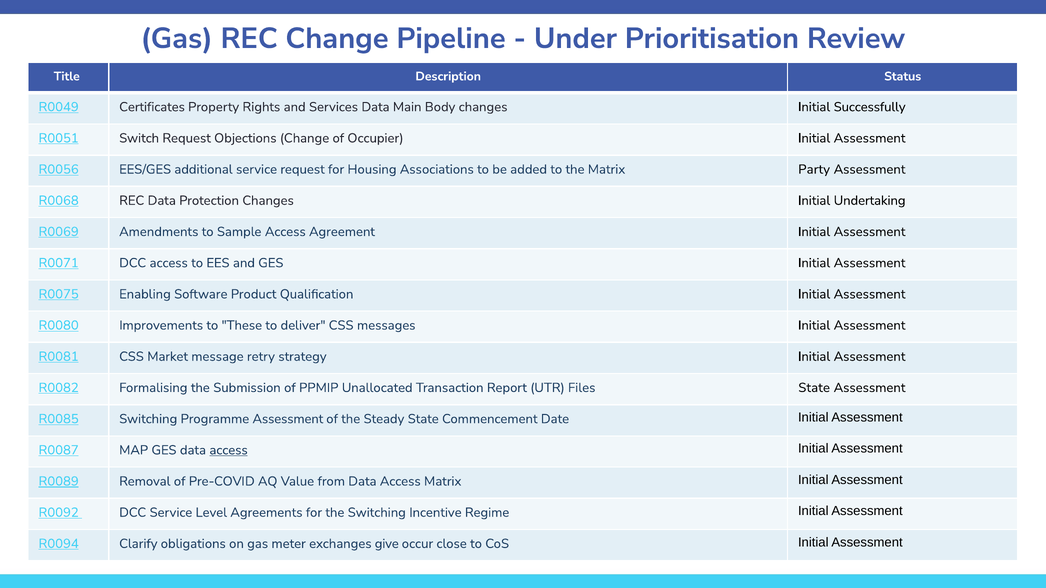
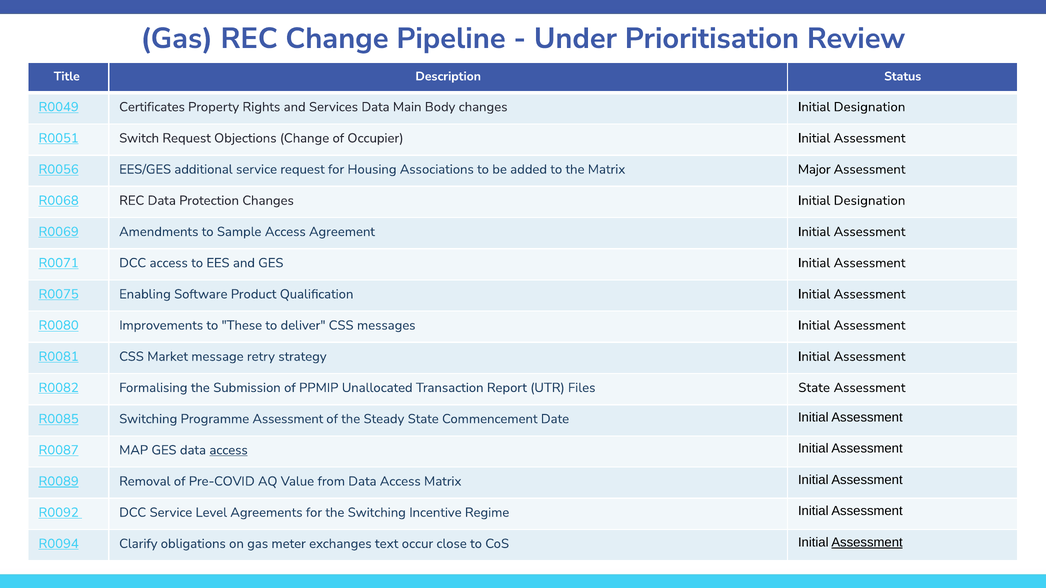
Body changes Initial Successfully: Successfully -> Designation (870, 107)
Party: Party -> Major (814, 169)
Protection Changes Initial Undertaking: Undertaking -> Designation (870, 201)
give: give -> text (387, 544)
Assessment underline: none -> present (867, 543)
